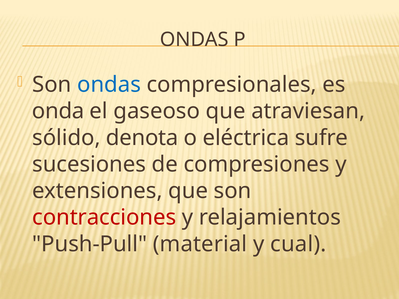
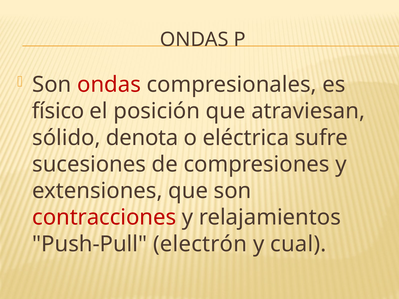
ondas colour: blue -> red (109, 85)
onda: onda -> físico (58, 111)
gaseoso: gaseoso -> posición (157, 111)
material: material -> electrón (200, 244)
